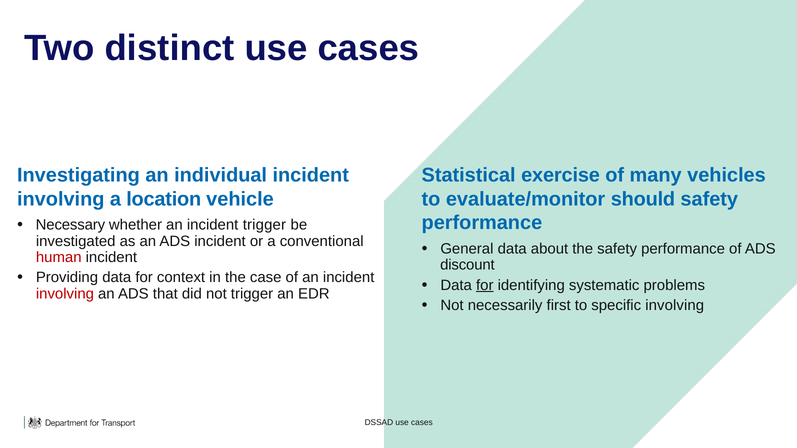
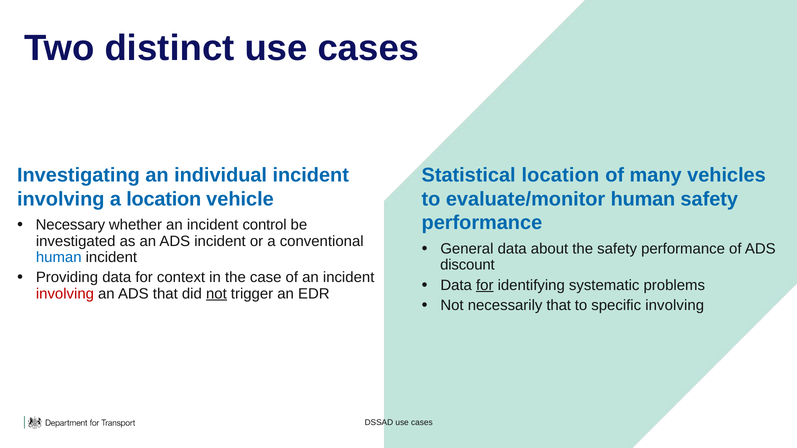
Statistical exercise: exercise -> location (560, 175)
evaluate/monitor should: should -> human (643, 199)
incident trigger: trigger -> control (265, 225)
human colour: red -> blue (59, 257)
not underline: none -> present (216, 294)
necessarily first: first -> that (559, 306)
